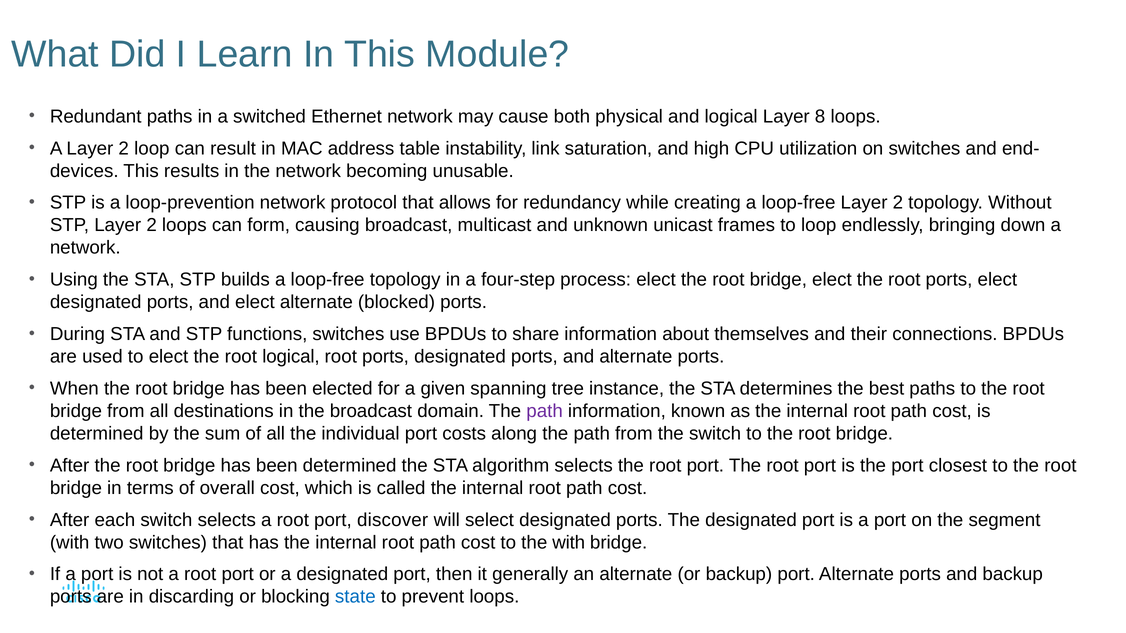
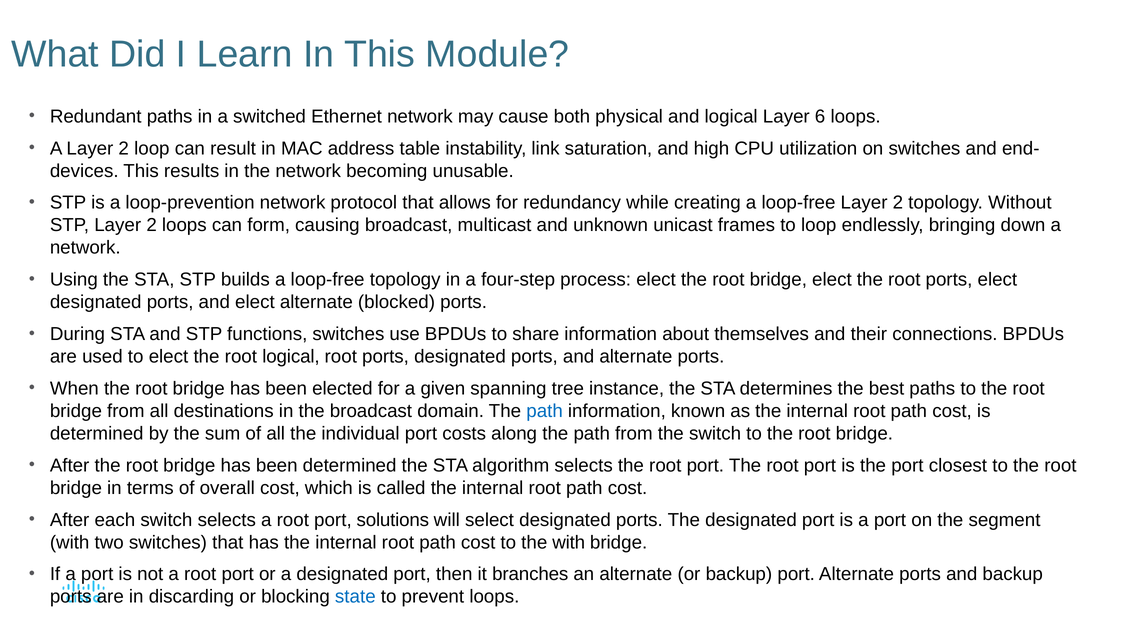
8: 8 -> 6 (820, 117)
path colour: purple -> blue (545, 411)
discover: discover -> solutions (393, 520)
generally: generally -> branches (530, 575)
